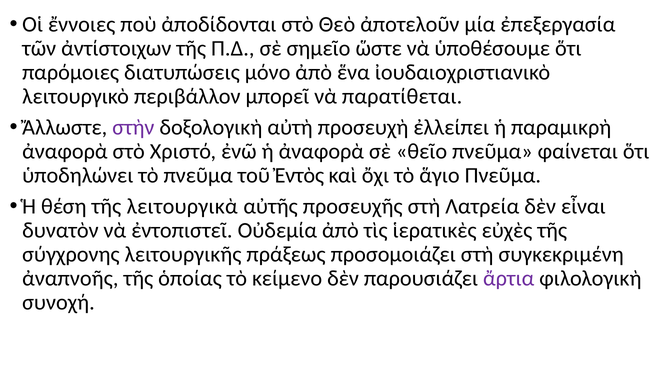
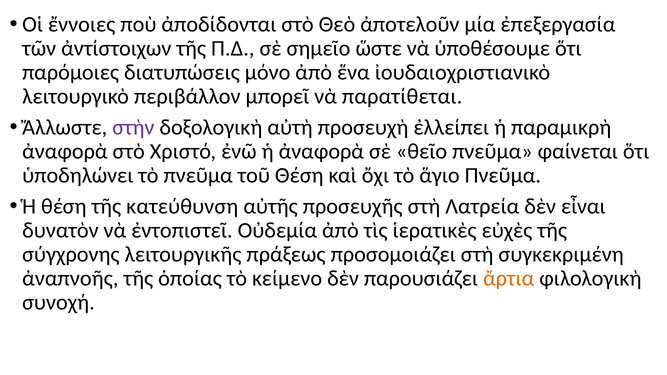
τοῦ Ἐντὸς: Ἐντὸς -> Θέση (299, 176)
λειτουργικὰ: λειτουργικὰ -> κατεύθυνση (182, 207)
ἄρτια colour: purple -> orange (509, 279)
